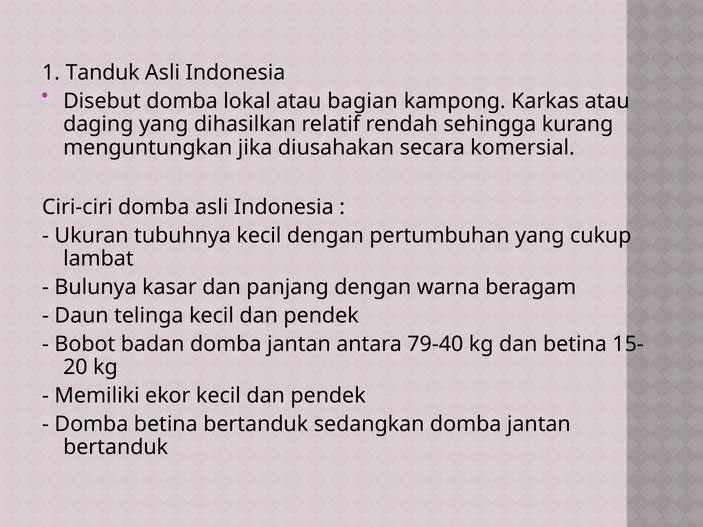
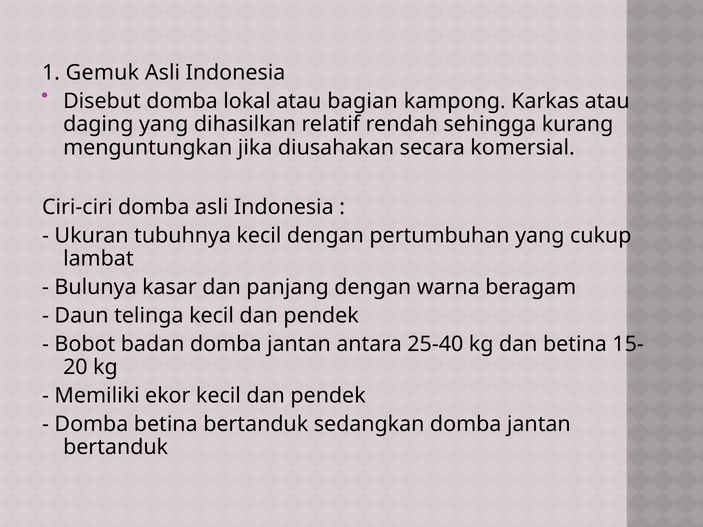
Tanduk: Tanduk -> Gemuk (102, 73)
79-40: 79-40 -> 25-40 (435, 344)
